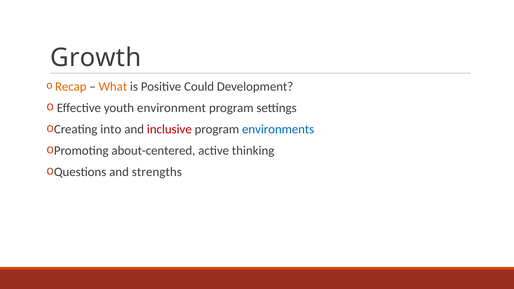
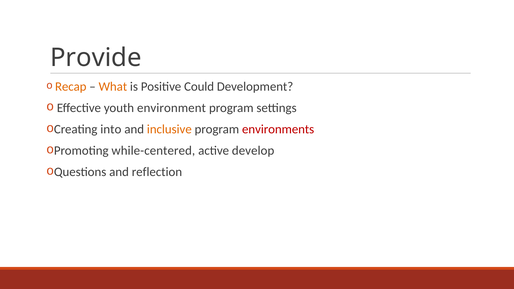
Growth: Growth -> Provide (96, 58)
inclusive colour: red -> orange (169, 129)
environments colour: blue -> red (278, 129)
about-centered: about-centered -> while-centered (153, 151)
thinking: thinking -> develop (253, 151)
strengths: strengths -> reflection (157, 172)
